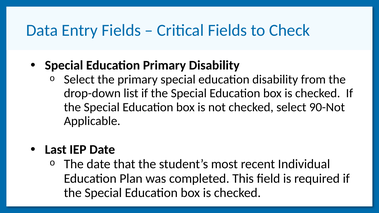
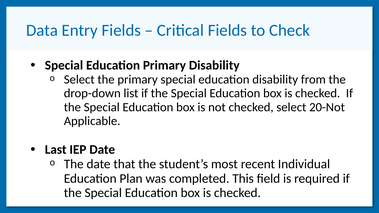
90-Not: 90-Not -> 20-Not (327, 107)
